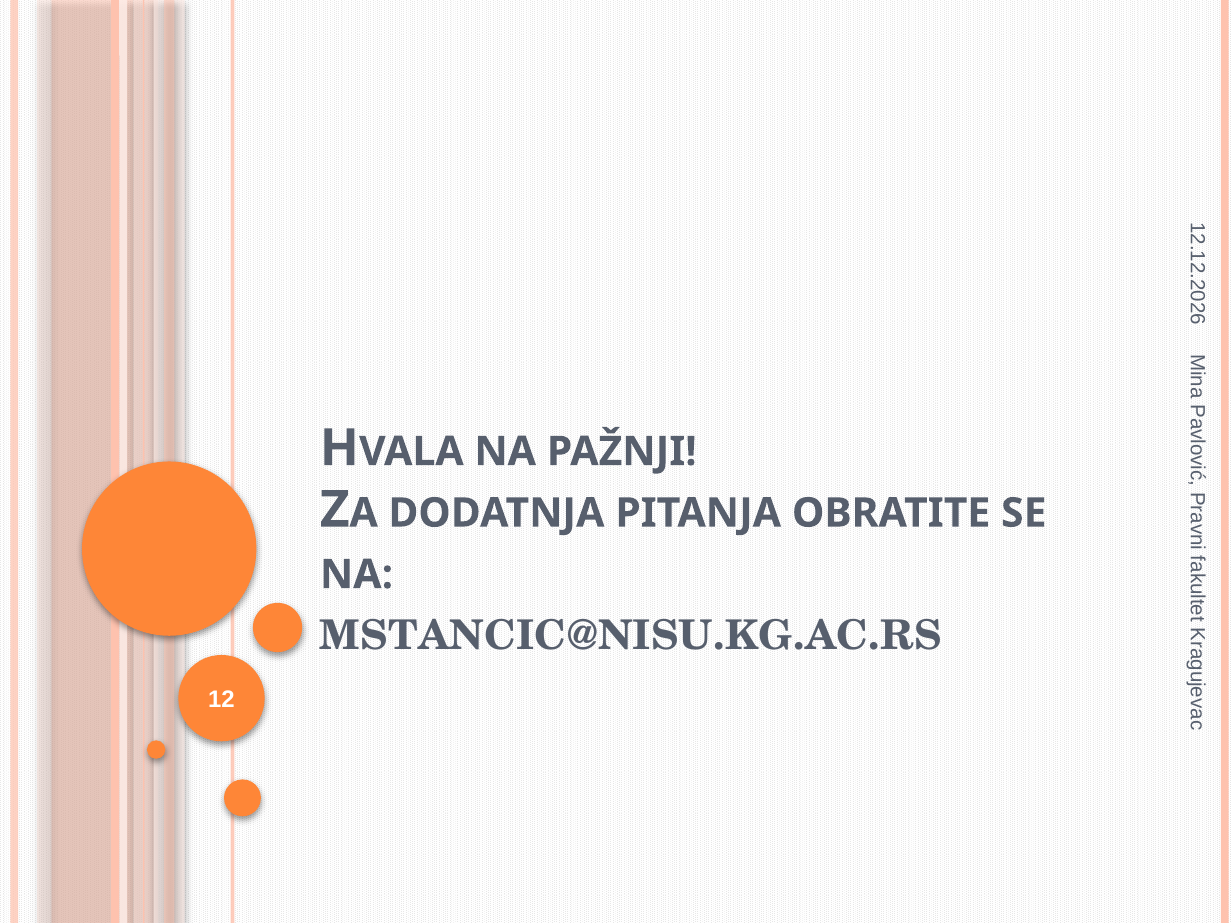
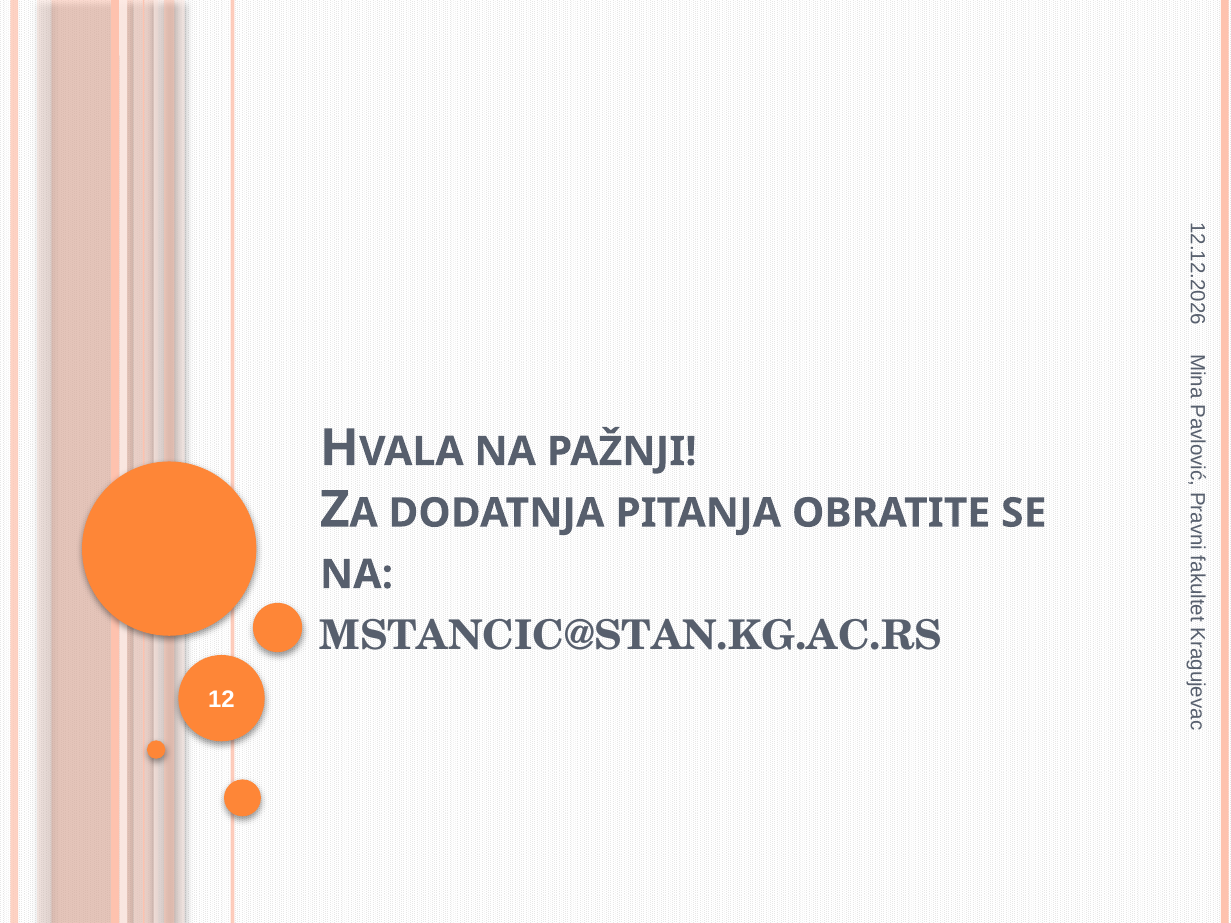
MSTANCIC@NISU.KG.AC.RS: MSTANCIC@NISU.KG.AC.RS -> MSTANCIC@STAN.KG.AC.RS (631, 636)
